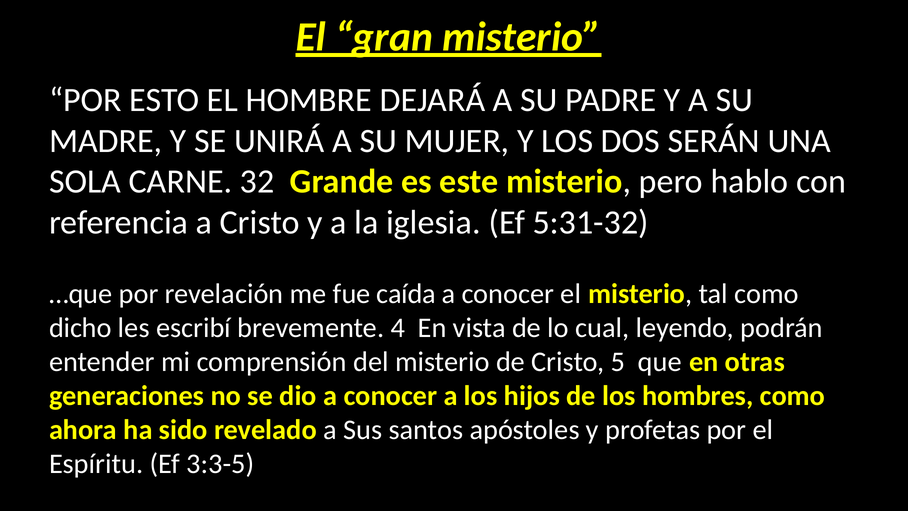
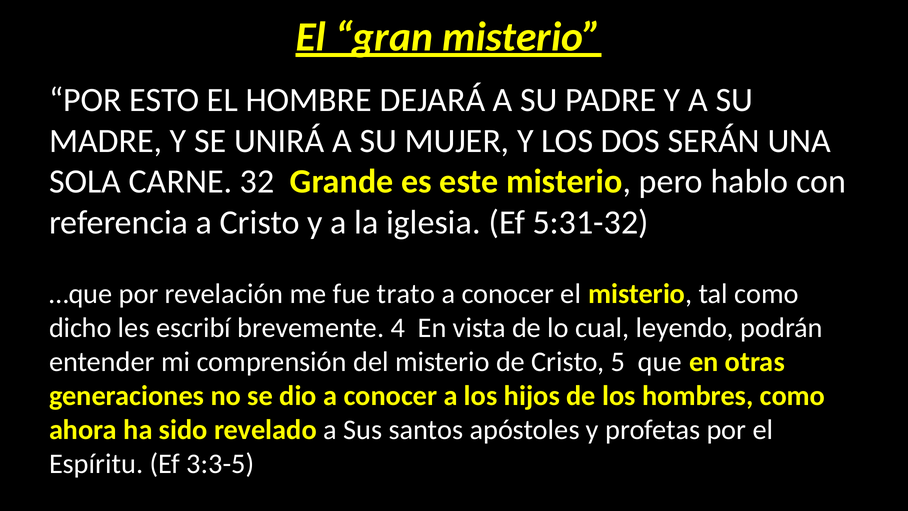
caída: caída -> trato (406, 294)
